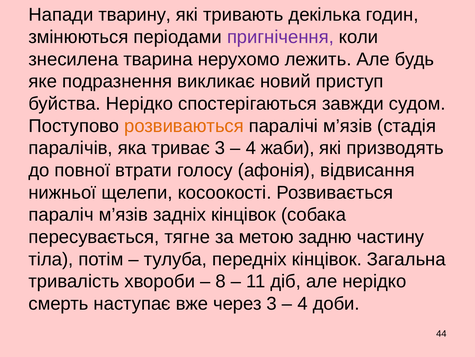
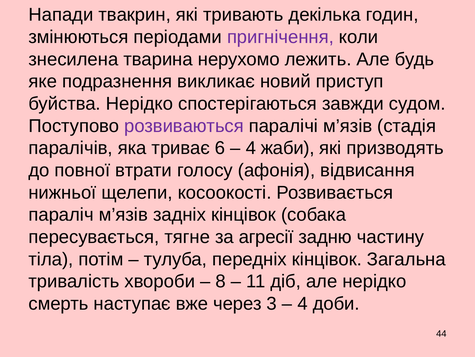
тварину: тварину -> твакрин (135, 15)
розвиваються colour: orange -> purple (184, 126)
триває 3: 3 -> 6 (220, 148)
метою: метою -> агресії (266, 237)
